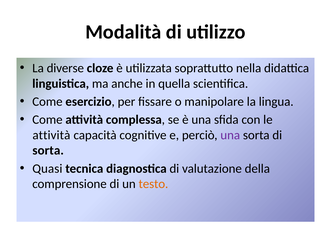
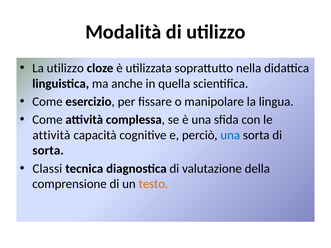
La diverse: diverse -> utilizzo (65, 68)
una colour: purple -> blue (230, 135)
Quasi: Quasi -> Classi (47, 169)
